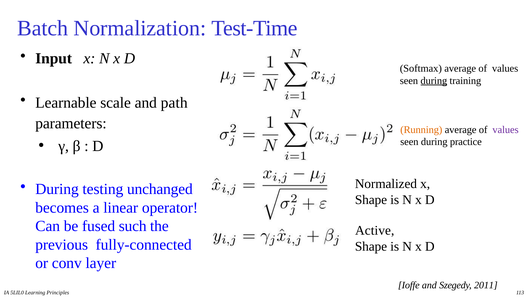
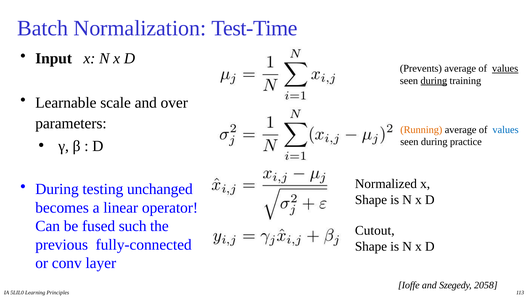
Softmax: Softmax -> Prevents (421, 69)
values underline: none -> present (505, 69)
path: path -> over (174, 103)
values colour: purple -> blue (506, 130)
Active: Active -> Cutout (375, 230)
2011: 2011 -> 2058 (486, 285)
